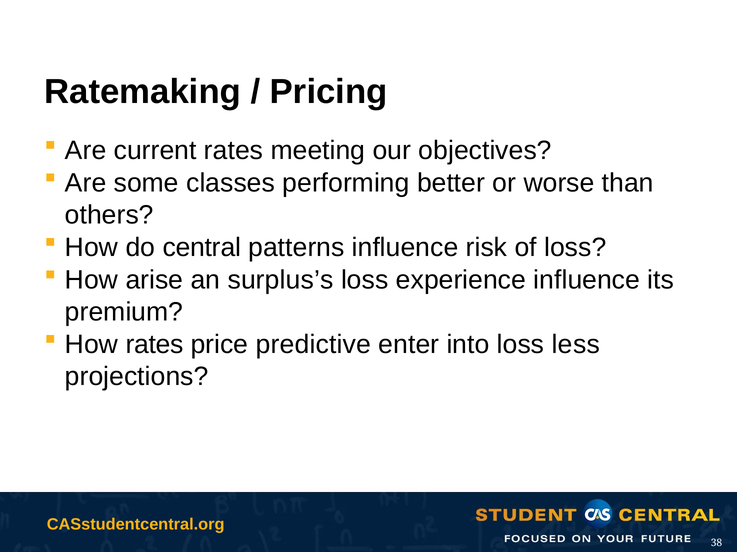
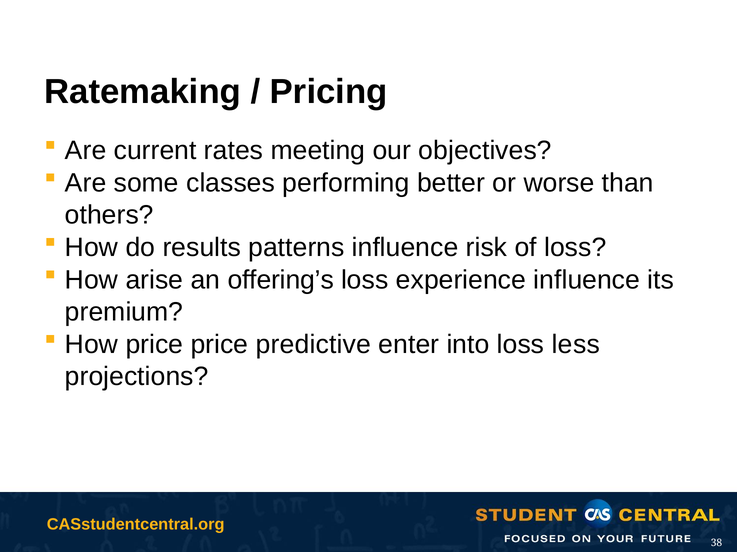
central: central -> results (202, 248)
surplus’s: surplus’s -> offering’s (281, 280)
How rates: rates -> price (154, 345)
